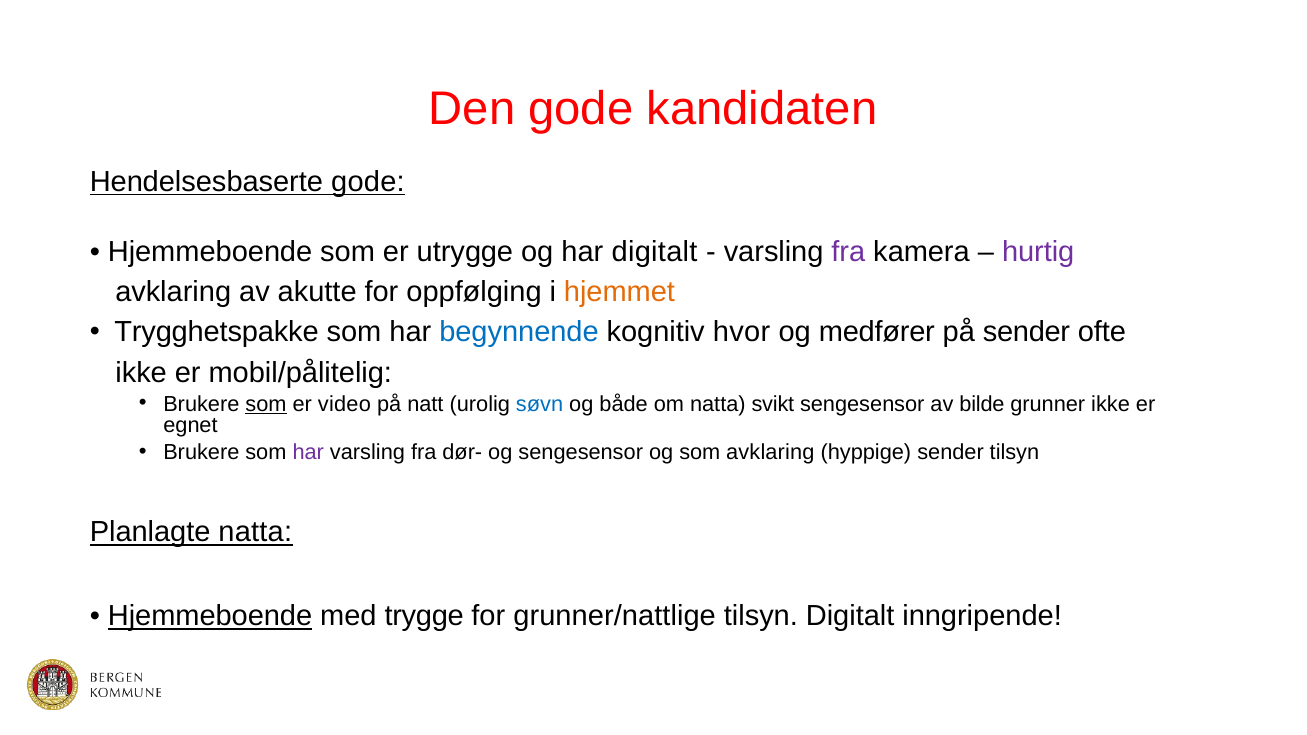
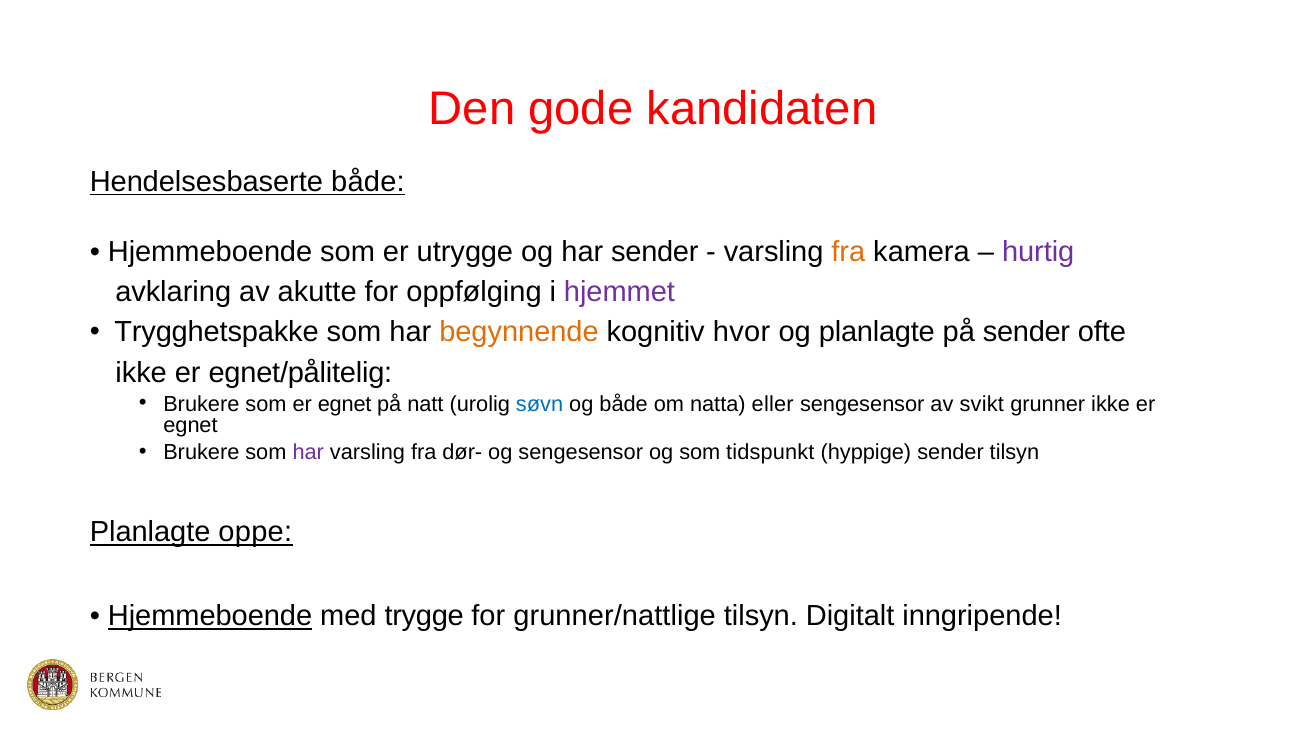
Hendelsesbaserte gode: gode -> både (368, 182)
har digitalt: digitalt -> sender (655, 252)
fra colour: purple -> orange (848, 252)
hjemmet colour: orange -> purple (620, 292)
begynnende colour: blue -> orange (519, 333)
og medfører: medfører -> planlagte (877, 333)
mobil/pålitelig: mobil/pålitelig -> egnet/pålitelig (300, 373)
som underline: present -> none (266, 404)
video: video -> egnet (345, 404)
svikt: svikt -> eller (773, 404)
bilde: bilde -> svikt (982, 404)
som avklaring: avklaring -> tidspunkt (770, 452)
Planlagte natta: natta -> oppe (255, 533)
